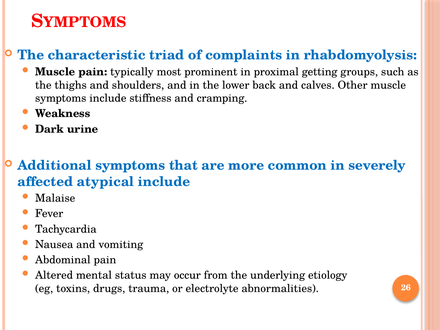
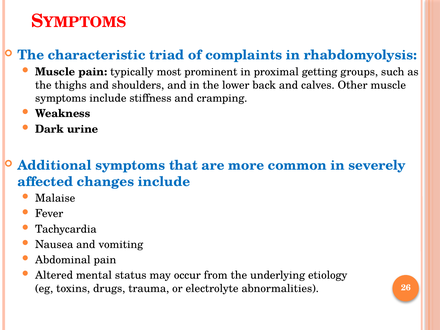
atypical: atypical -> changes (106, 182)
